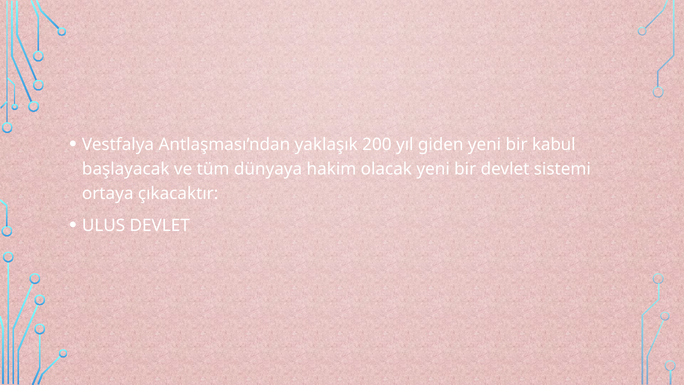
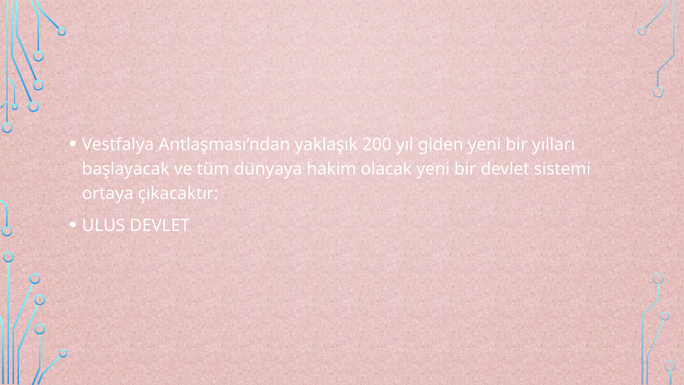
kabul: kabul -> yılları (554, 144)
